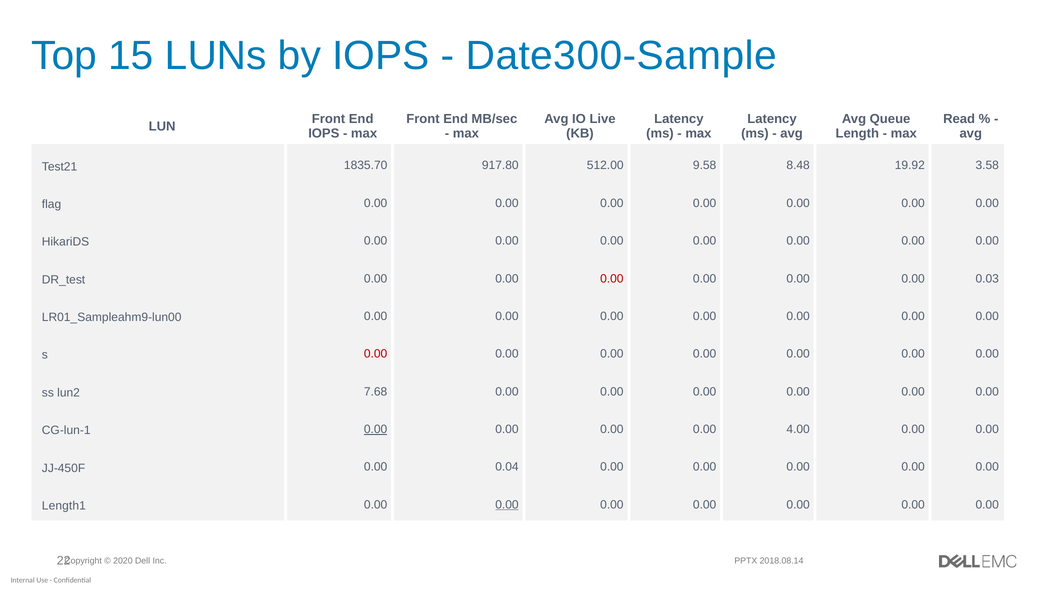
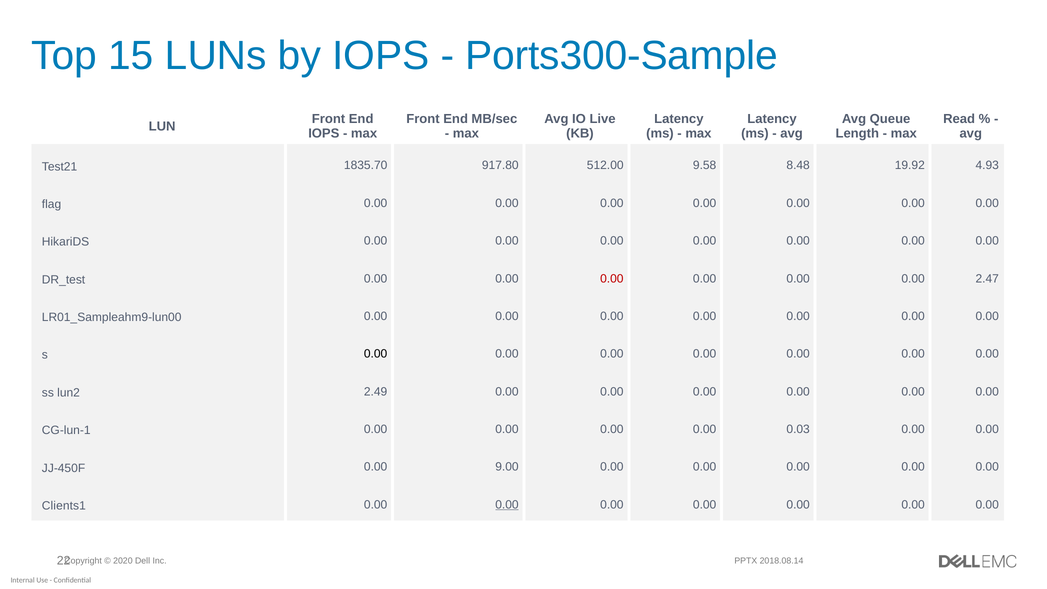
Date300-Sample: Date300-Sample -> Ports300-Sample (622, 56)
3.58: 3.58 -> 4.93 (987, 165)
0.03: 0.03 -> 2.47 (987, 279)
0.00 colour: red -> black (376, 354)
7.68: 7.68 -> 2.49 (376, 392)
0.00 underline: present -> none (376, 429)
4.00: 4.00 -> 0.03 (798, 429)
0.04: 0.04 -> 9.00 (507, 467)
Length1: Length1 -> Clients1 (64, 506)
